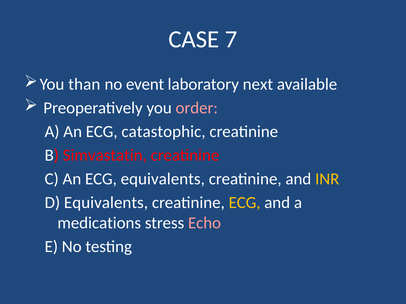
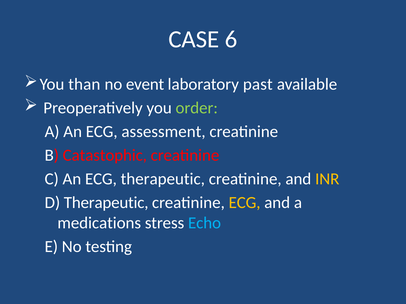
7: 7 -> 6 (231, 39)
next: next -> past (258, 84)
order colour: pink -> light green (197, 108)
catastophic: catastophic -> assessment (164, 132)
Simvastatin: Simvastatin -> Catastophic (105, 155)
ECG equivalents: equivalents -> therapeutic (163, 179)
D Equivalents: Equivalents -> Therapeutic (106, 203)
Echo colour: pink -> light blue (205, 223)
